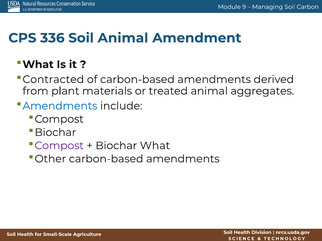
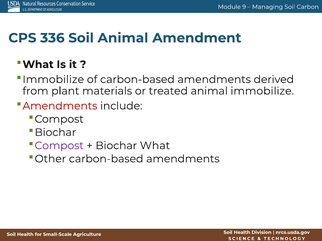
Contracted: Contracted -> Immobilize (53, 80)
animal aggregates: aggregates -> immobilize (262, 91)
Amendments colour: blue -> red (60, 106)
